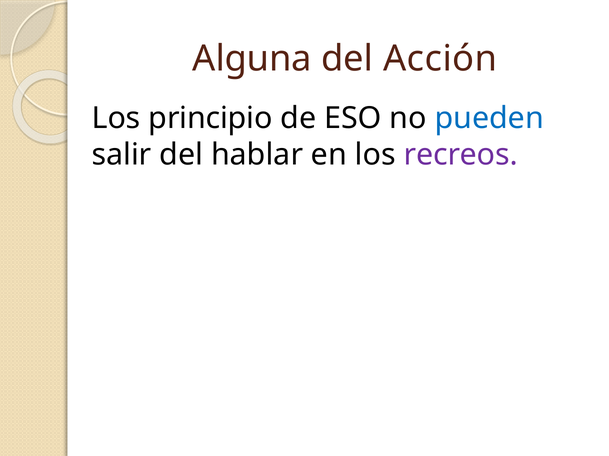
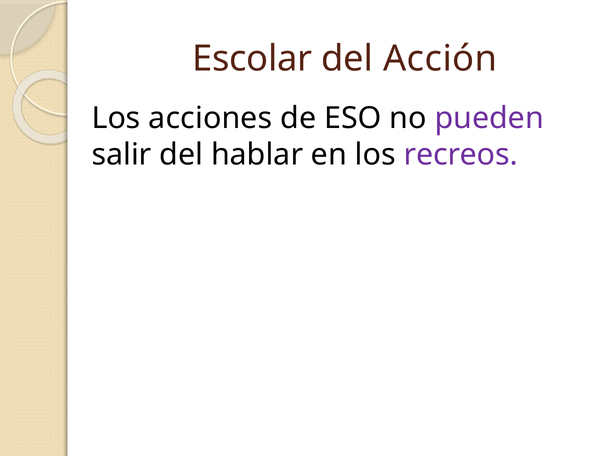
Alguna: Alguna -> Escolar (252, 59)
principio: principio -> acciones (210, 119)
pueden colour: blue -> purple (489, 119)
